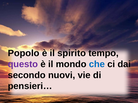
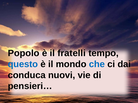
spirito: spirito -> fratelli (72, 53)
questo colour: purple -> blue (23, 64)
secondo: secondo -> conduca (27, 75)
